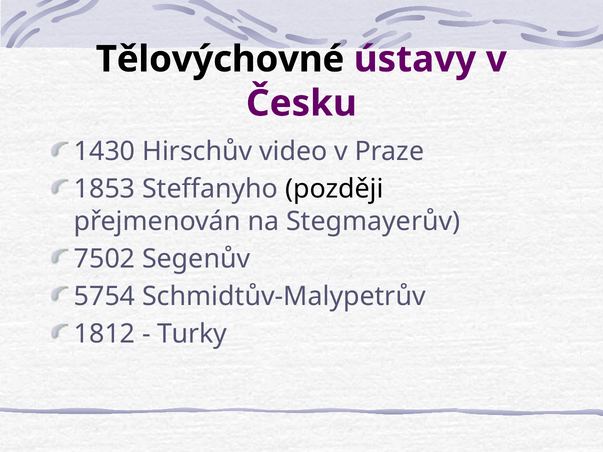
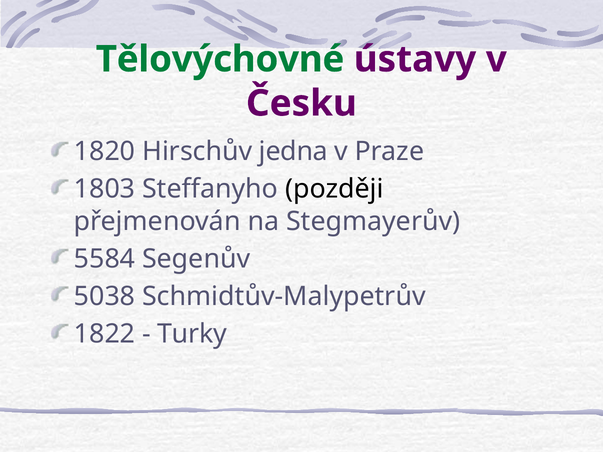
Tělovýchovné colour: black -> green (220, 59)
1430: 1430 -> 1820 (105, 152)
video: video -> jedna (293, 152)
1853: 1853 -> 1803 (105, 189)
7502: 7502 -> 5584 (105, 259)
5754: 5754 -> 5038 (105, 296)
1812: 1812 -> 1822 (105, 334)
